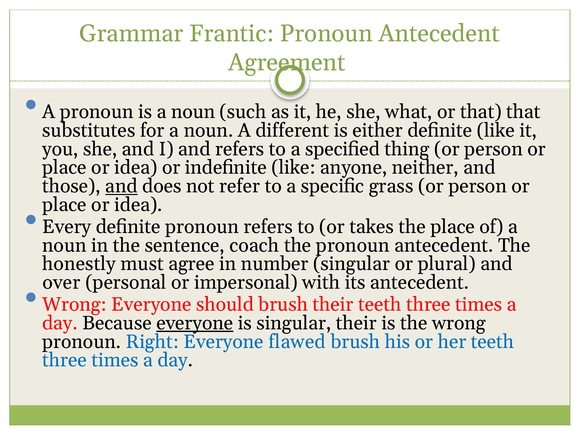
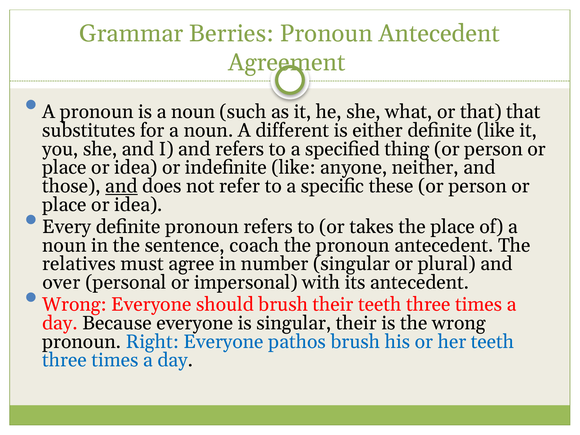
Frantic: Frantic -> Berries (231, 34)
grass: grass -> these (391, 186)
honestly: honestly -> relatives (79, 264)
everyone underline: present -> none (195, 323)
flawed: flawed -> pathos (297, 342)
